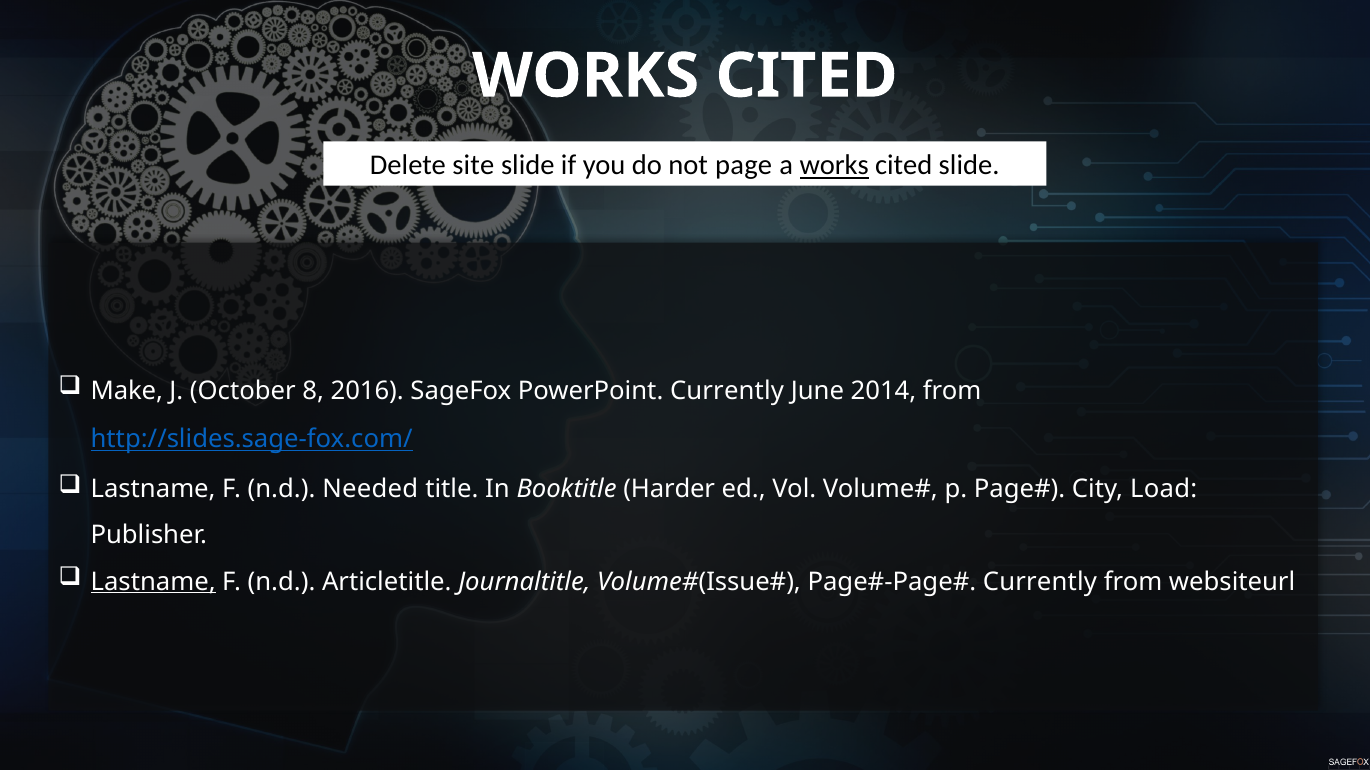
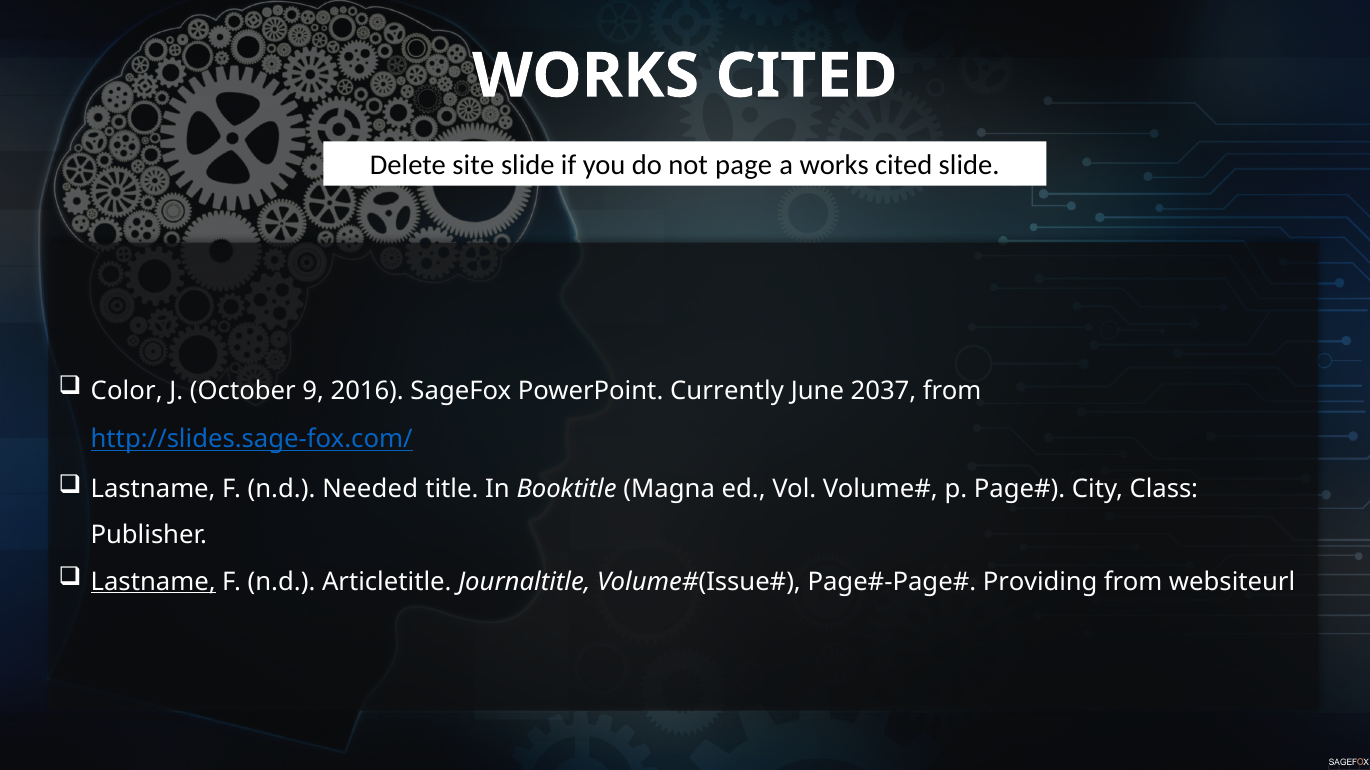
works underline: present -> none (834, 166)
Make: Make -> Color (127, 391)
8: 8 -> 9 (313, 391)
2014: 2014 -> 2037 (883, 391)
Harder: Harder -> Magna (669, 490)
Load: Load -> Class (1164, 490)
Currently: Currently -> Providing (1040, 582)
